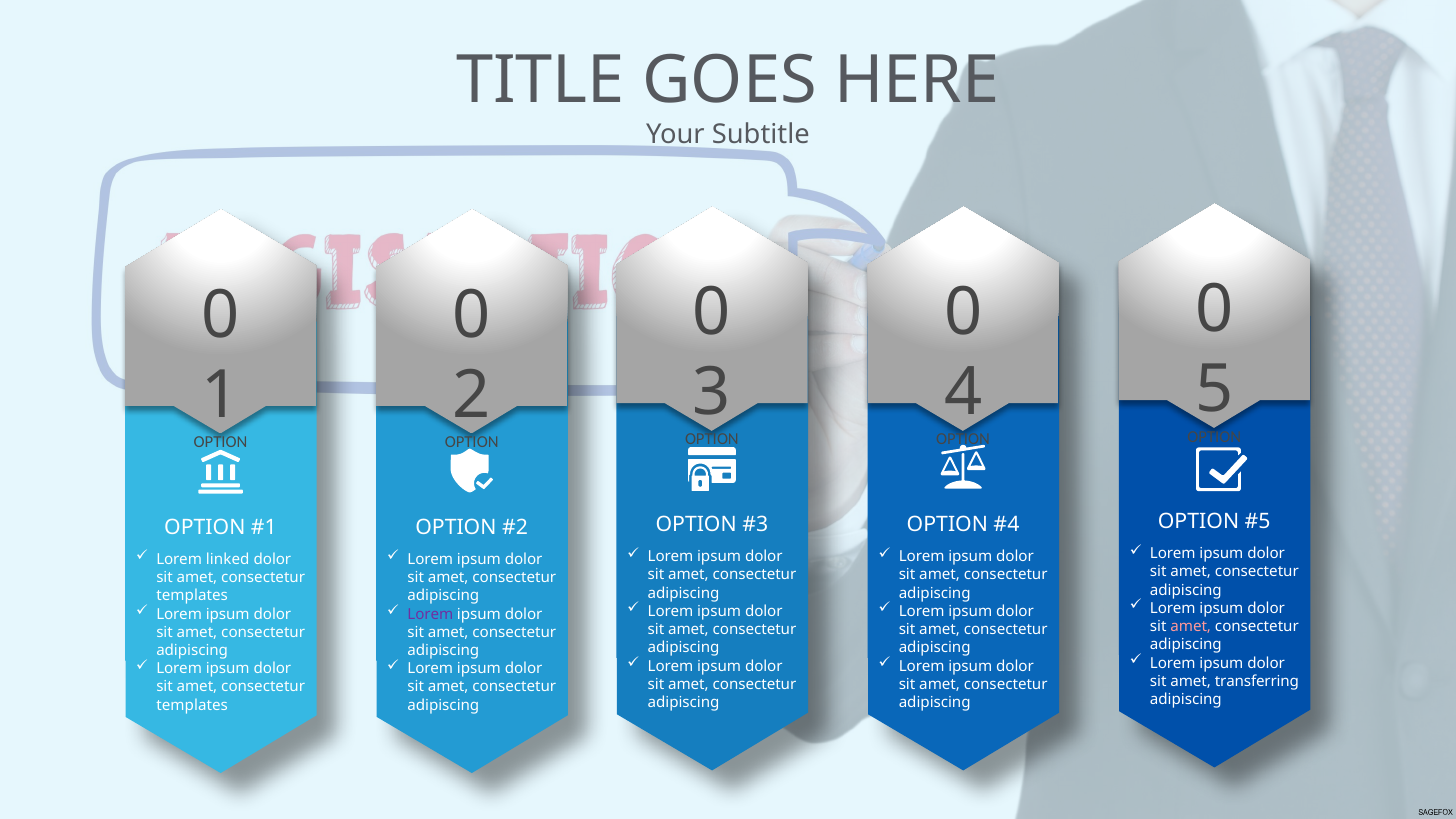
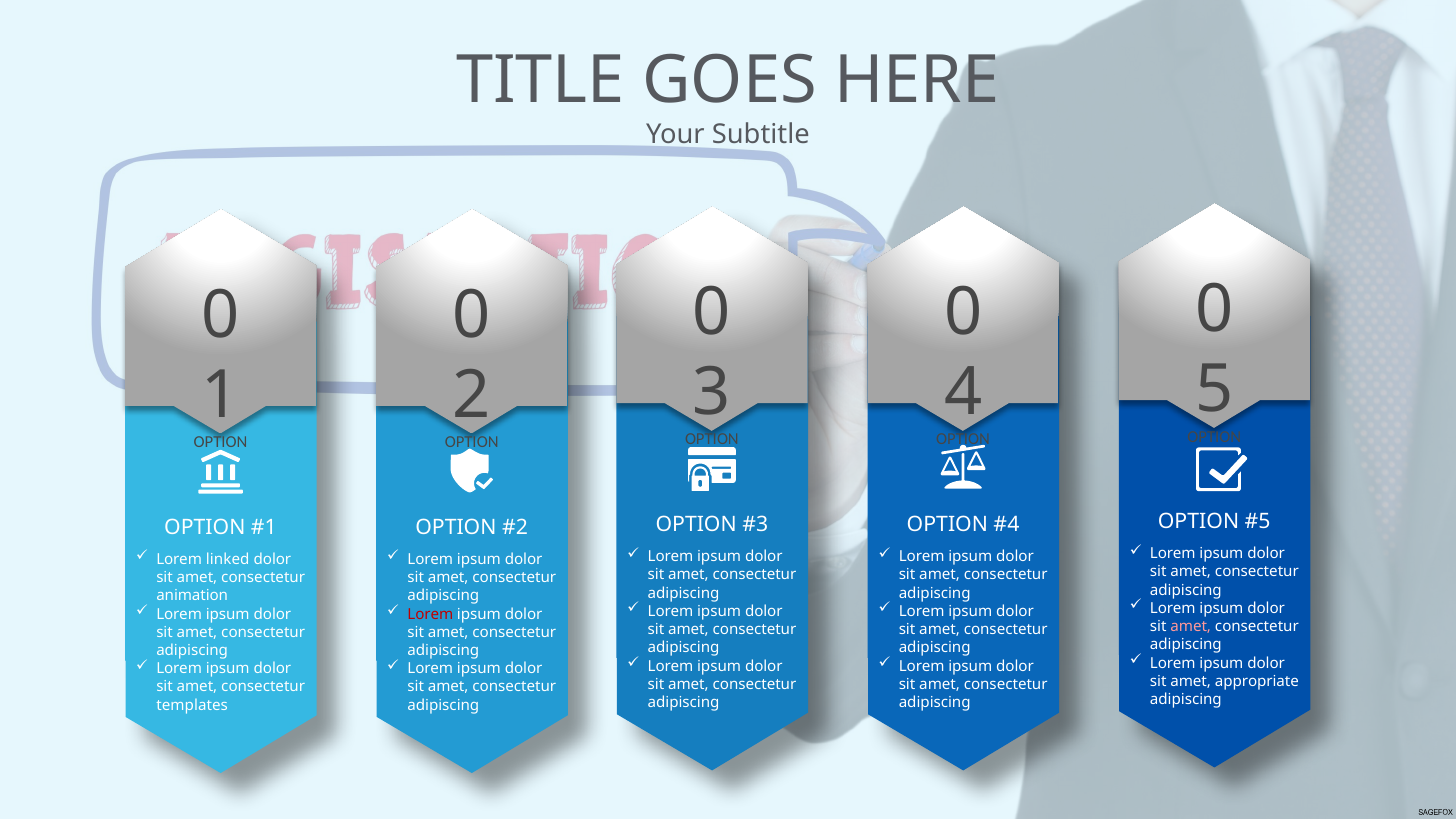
templates: templates -> animation (192, 596)
Lorem colour: purple -> red (430, 614)
transferring: transferring -> appropriate (1257, 681)
